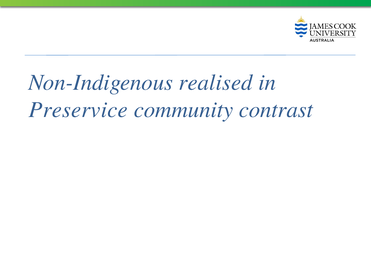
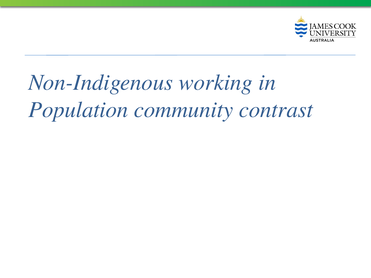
realised: realised -> working (216, 82)
Preservice: Preservice -> Population (78, 110)
